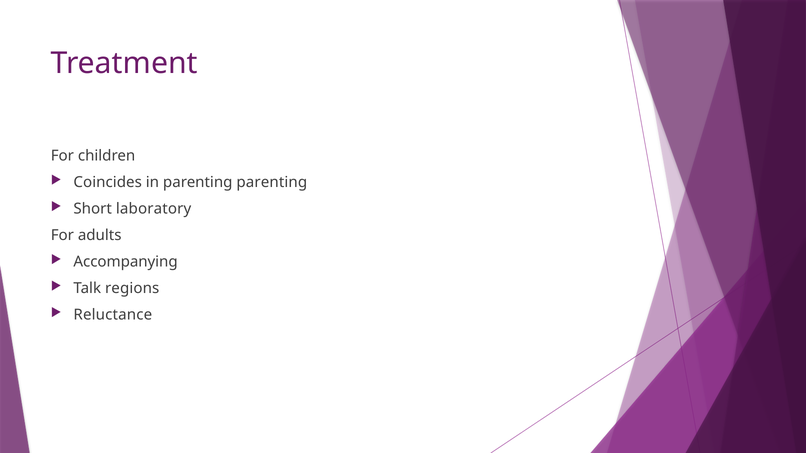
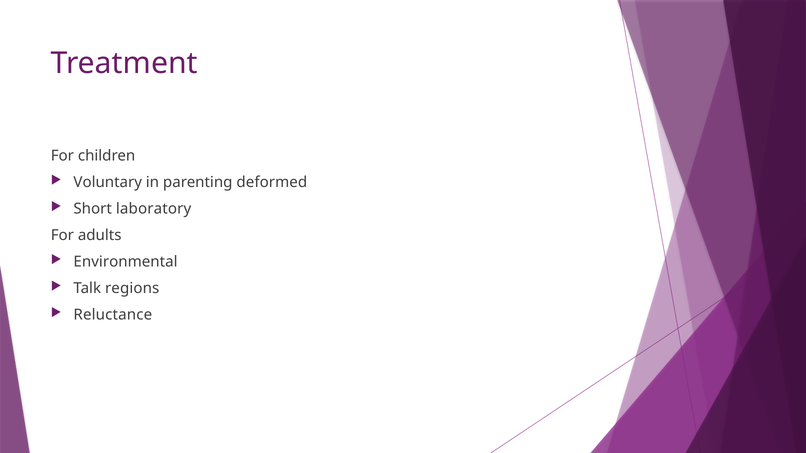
Coincides: Coincides -> Voluntary (108, 183)
parenting parenting: parenting -> deformed (272, 183)
Accompanying: Accompanying -> Environmental (126, 262)
